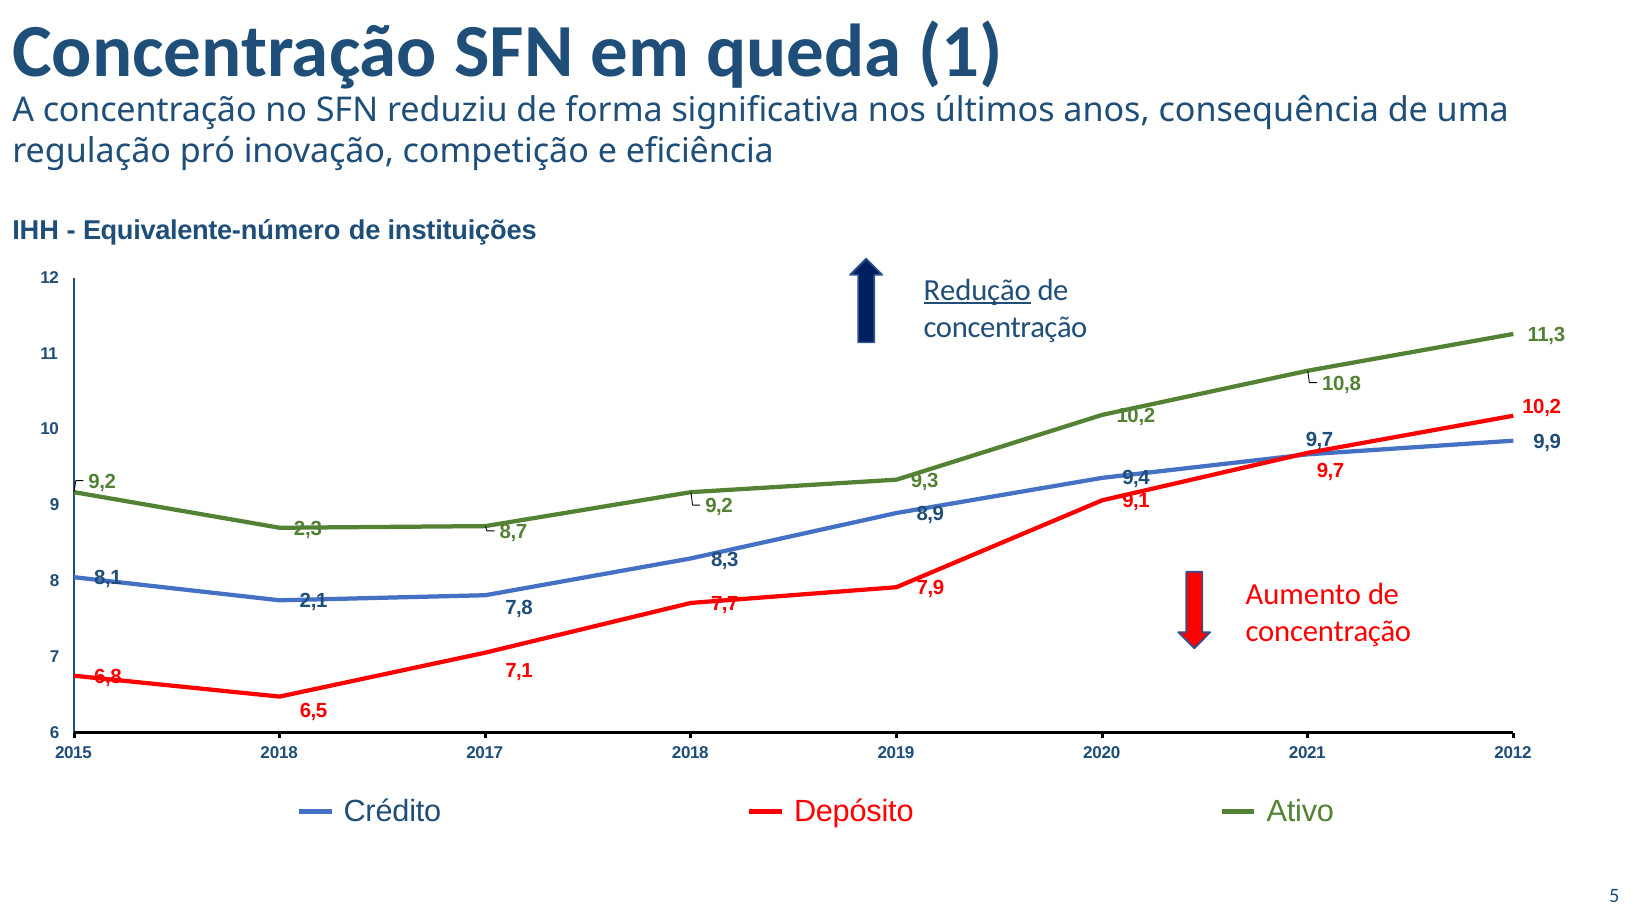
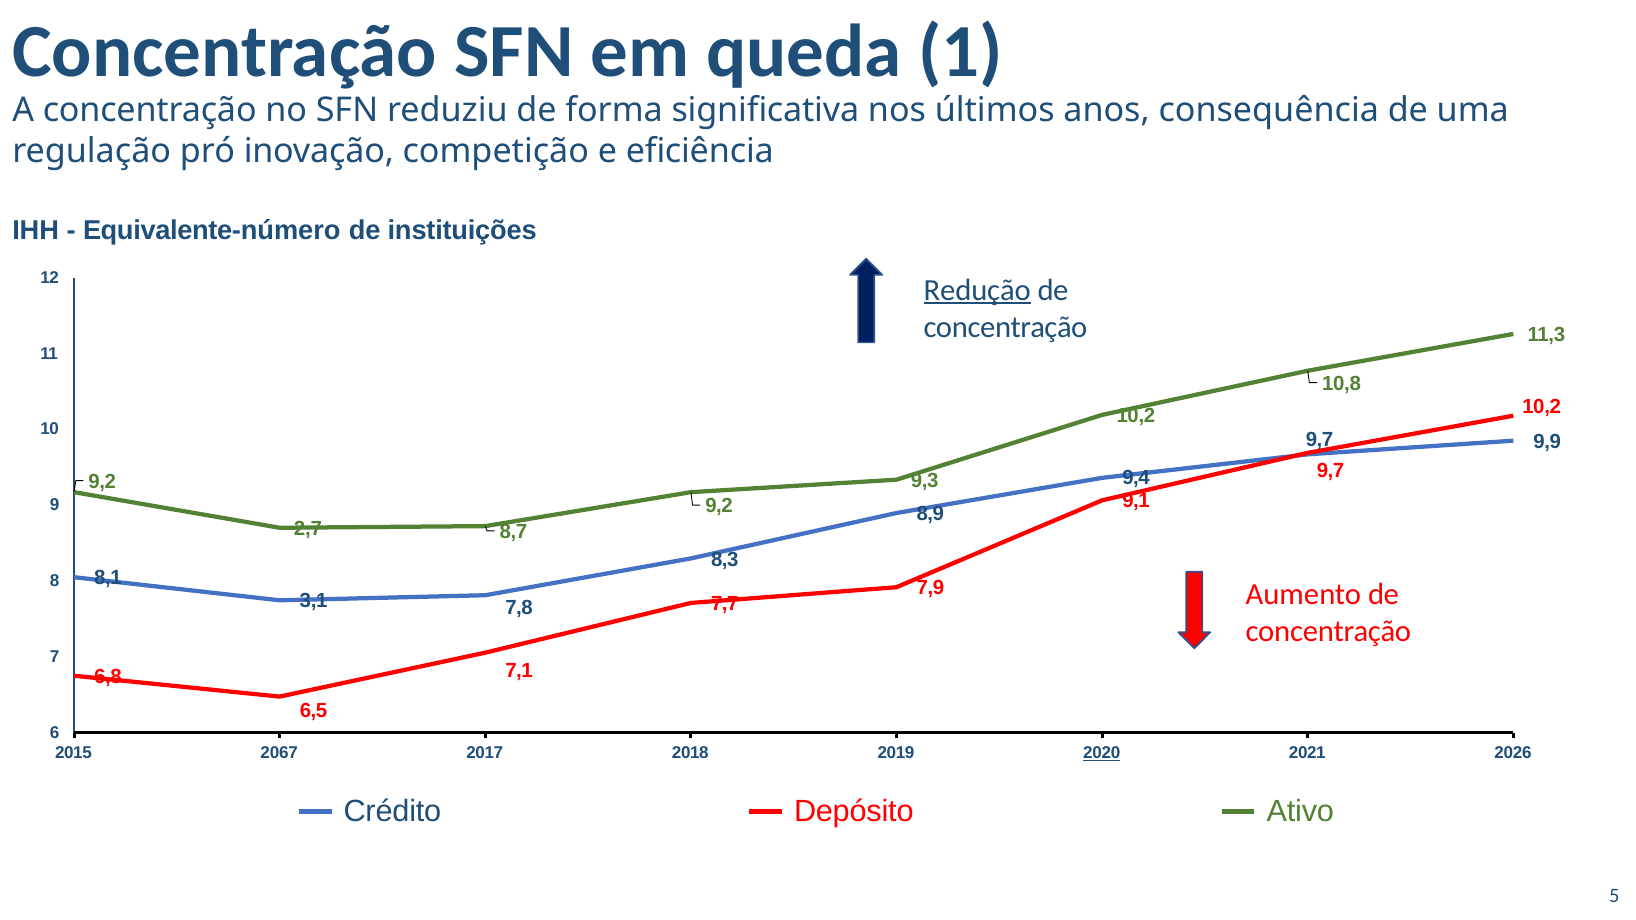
2,3: 2,3 -> 2,7 (308, 529)
2,1: 2,1 -> 3,1 (314, 601)
2015 2018: 2018 -> 2067 (279, 753)
2020 underline: none -> present (1102, 753)
2012: 2012 -> 2026 (1513, 753)
